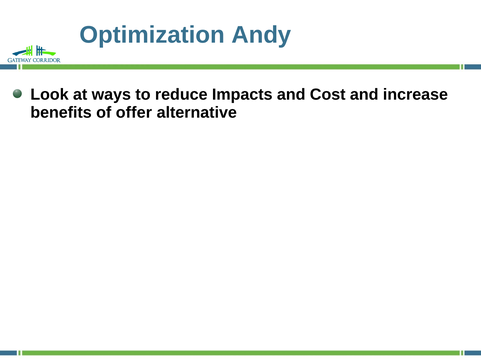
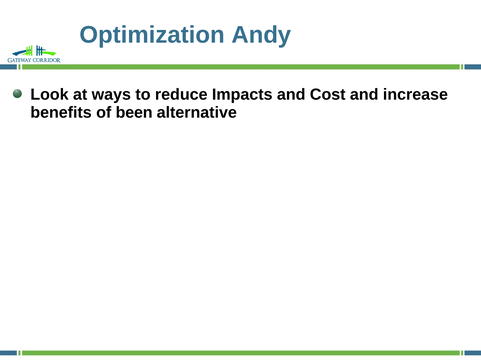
offer: offer -> been (134, 113)
